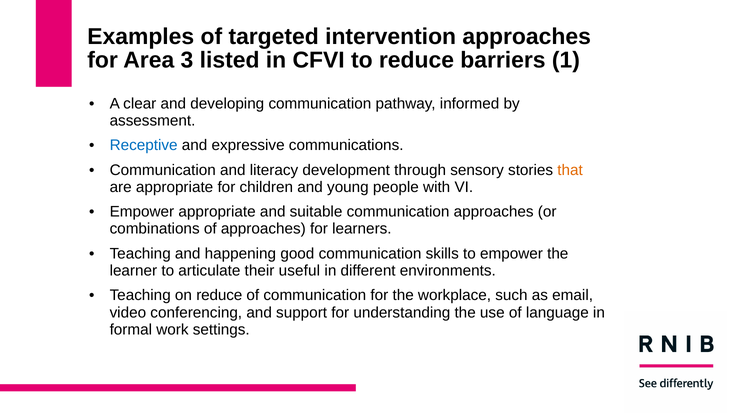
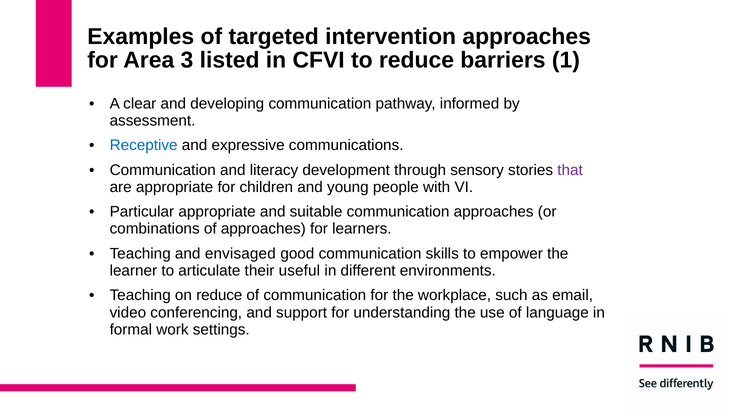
that colour: orange -> purple (570, 170)
Empower: Empower -> Particular (142, 212)
happening: happening -> envisaged (240, 253)
